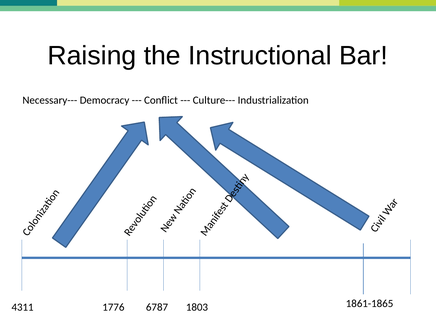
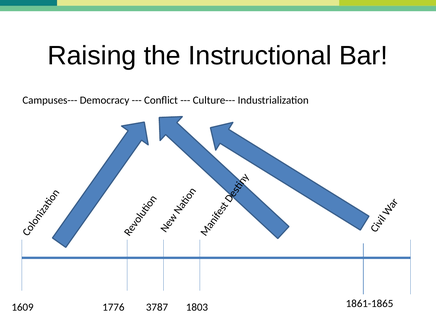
Necessary---: Necessary--- -> Campuses--- (50, 100)
4311: 4311 -> 1609 (23, 307)
6787: 6787 -> 3787 (157, 307)
